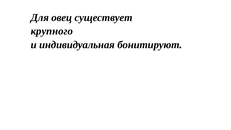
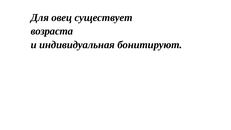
крупного: крупного -> возраста (52, 31)
